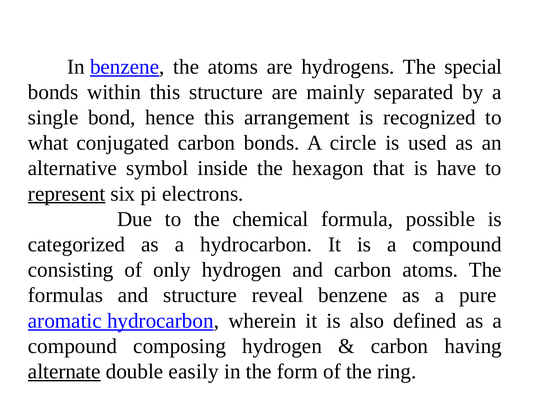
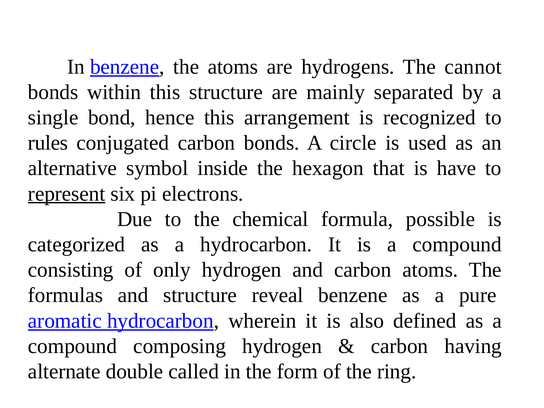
special: special -> cannot (473, 67)
what: what -> rules (48, 143)
alternate underline: present -> none (64, 372)
easily: easily -> called (194, 372)
